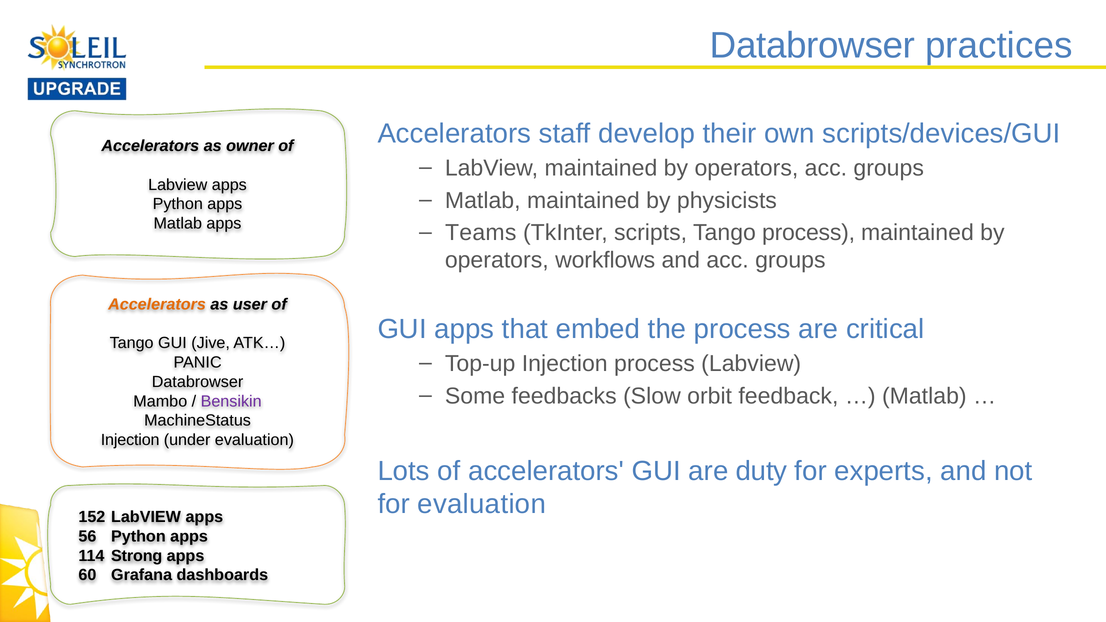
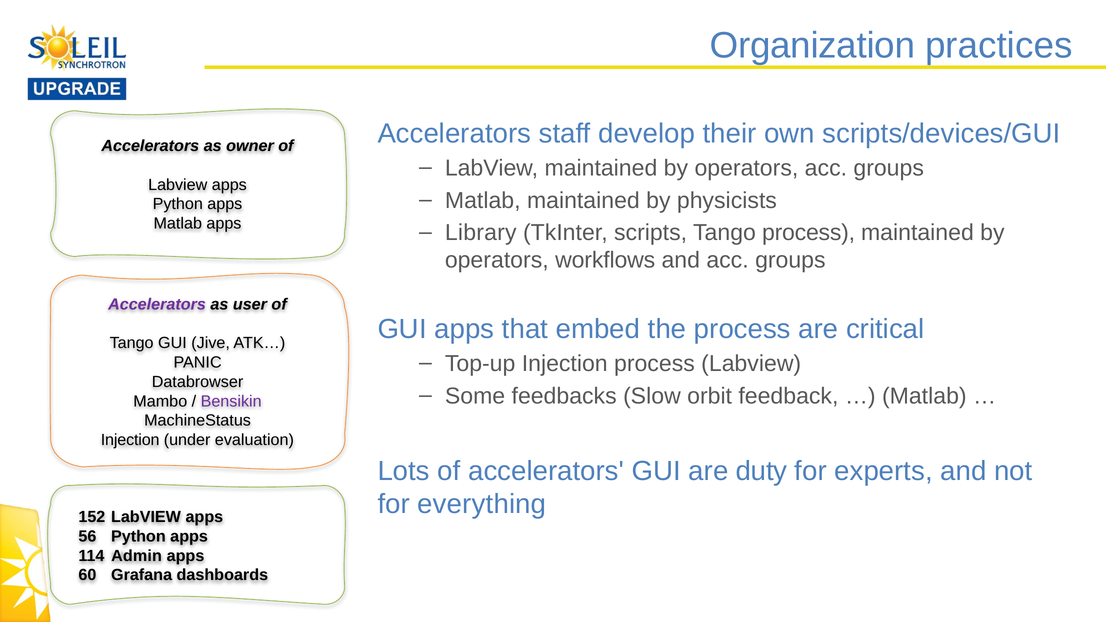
Databrowser: Databrowser -> Organization (812, 46)
Teams: Teams -> Library (481, 233)
Accelerators colour: orange -> purple (157, 304)
for evaluation: evaluation -> everything (482, 504)
Strong: Strong -> Admin (137, 556)
